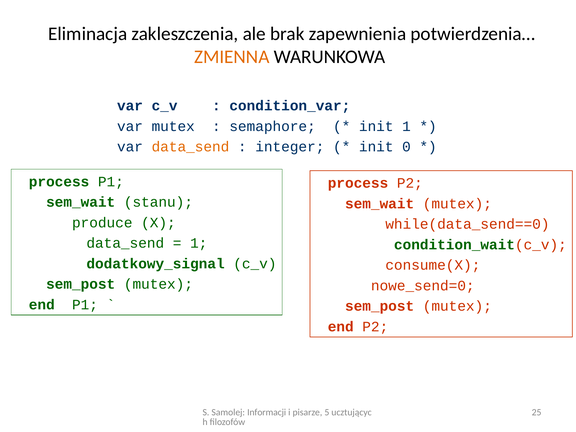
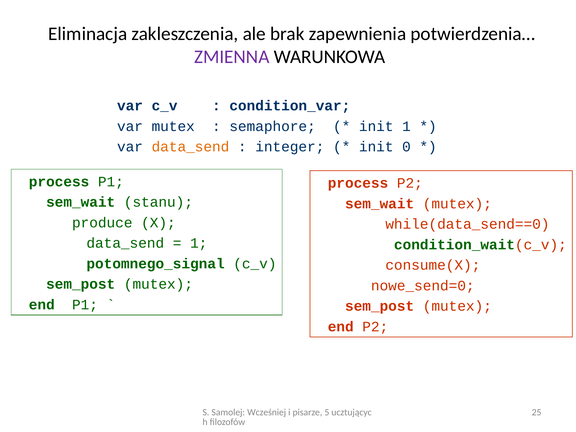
ZMIENNA colour: orange -> purple (232, 57)
dodatkowy_signal: dodatkowy_signal -> potomnego_signal (156, 264)
Informacji: Informacji -> Wcześniej (267, 412)
